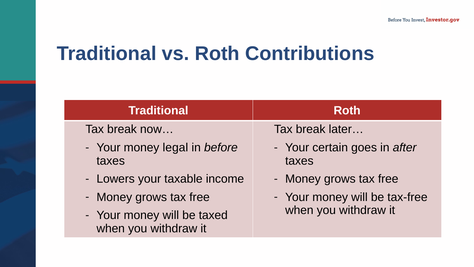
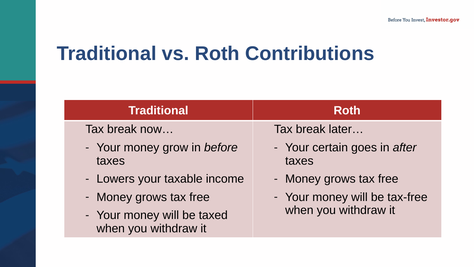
legal: legal -> grow (175, 147)
